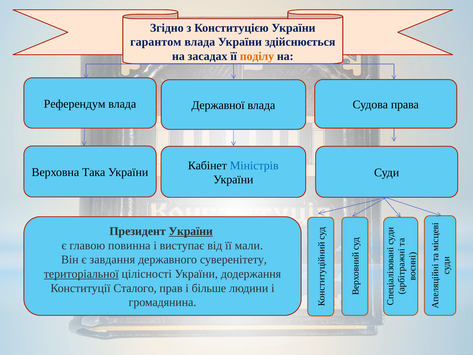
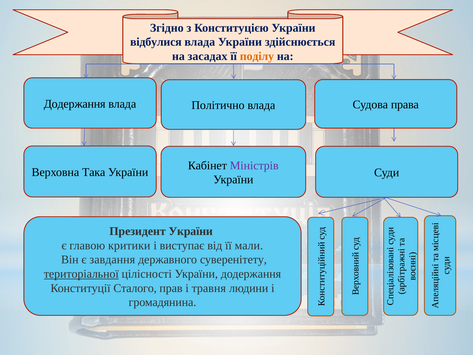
гарантом: гарантом -> відбулися (156, 42)
Референдум: Референдум -> Додержання (75, 104)
Державної: Державної -> Політично (218, 105)
Міністрів colour: blue -> purple (254, 165)
України underline: present -> none (191, 231)
повинна: повинна -> критики (129, 245)
більше: більше -> травня (209, 288)
